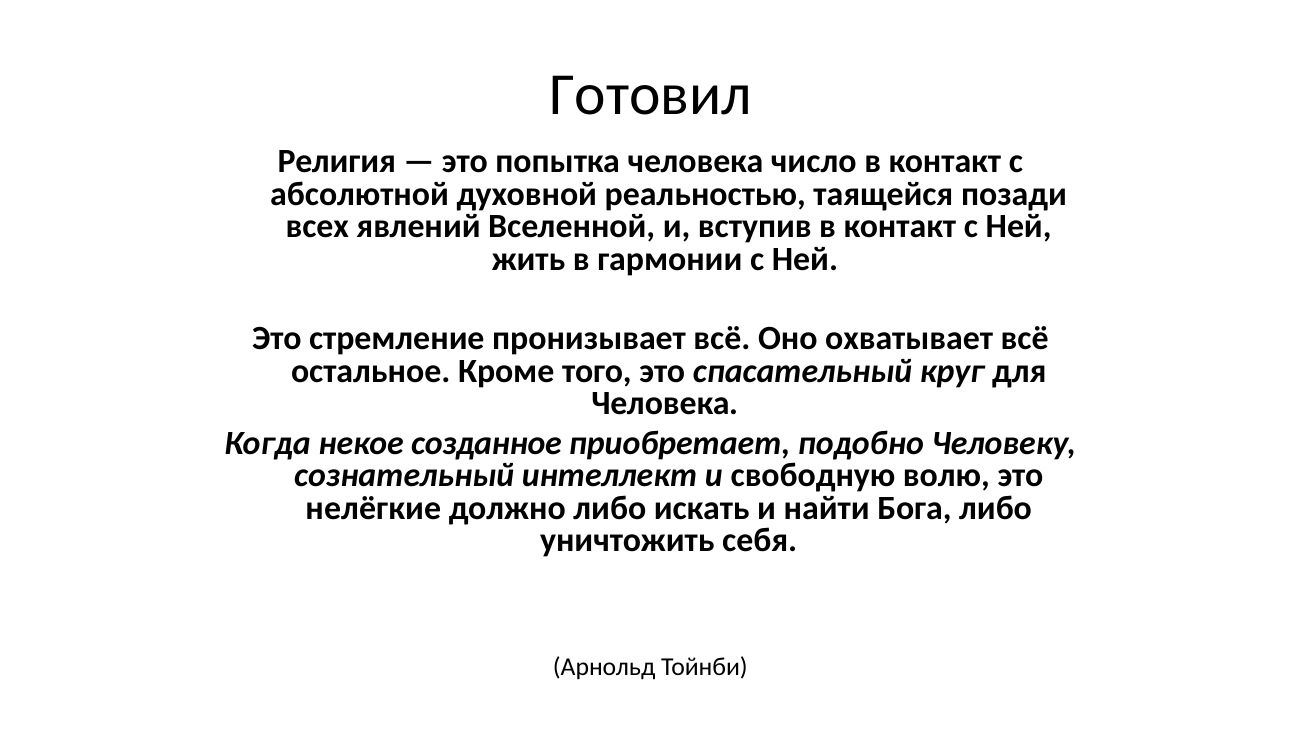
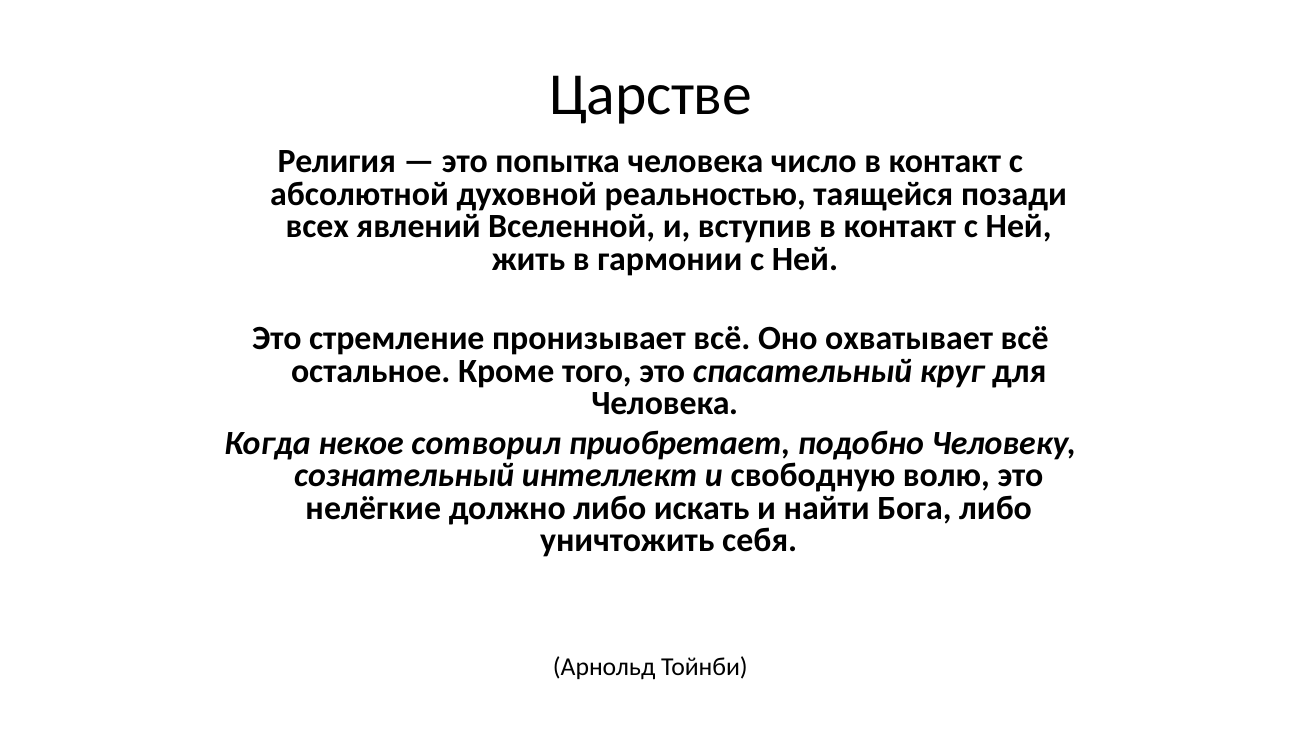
Готовил: Готовил -> Царстве (651, 94)
созданное: созданное -> сотворил (486, 443)
